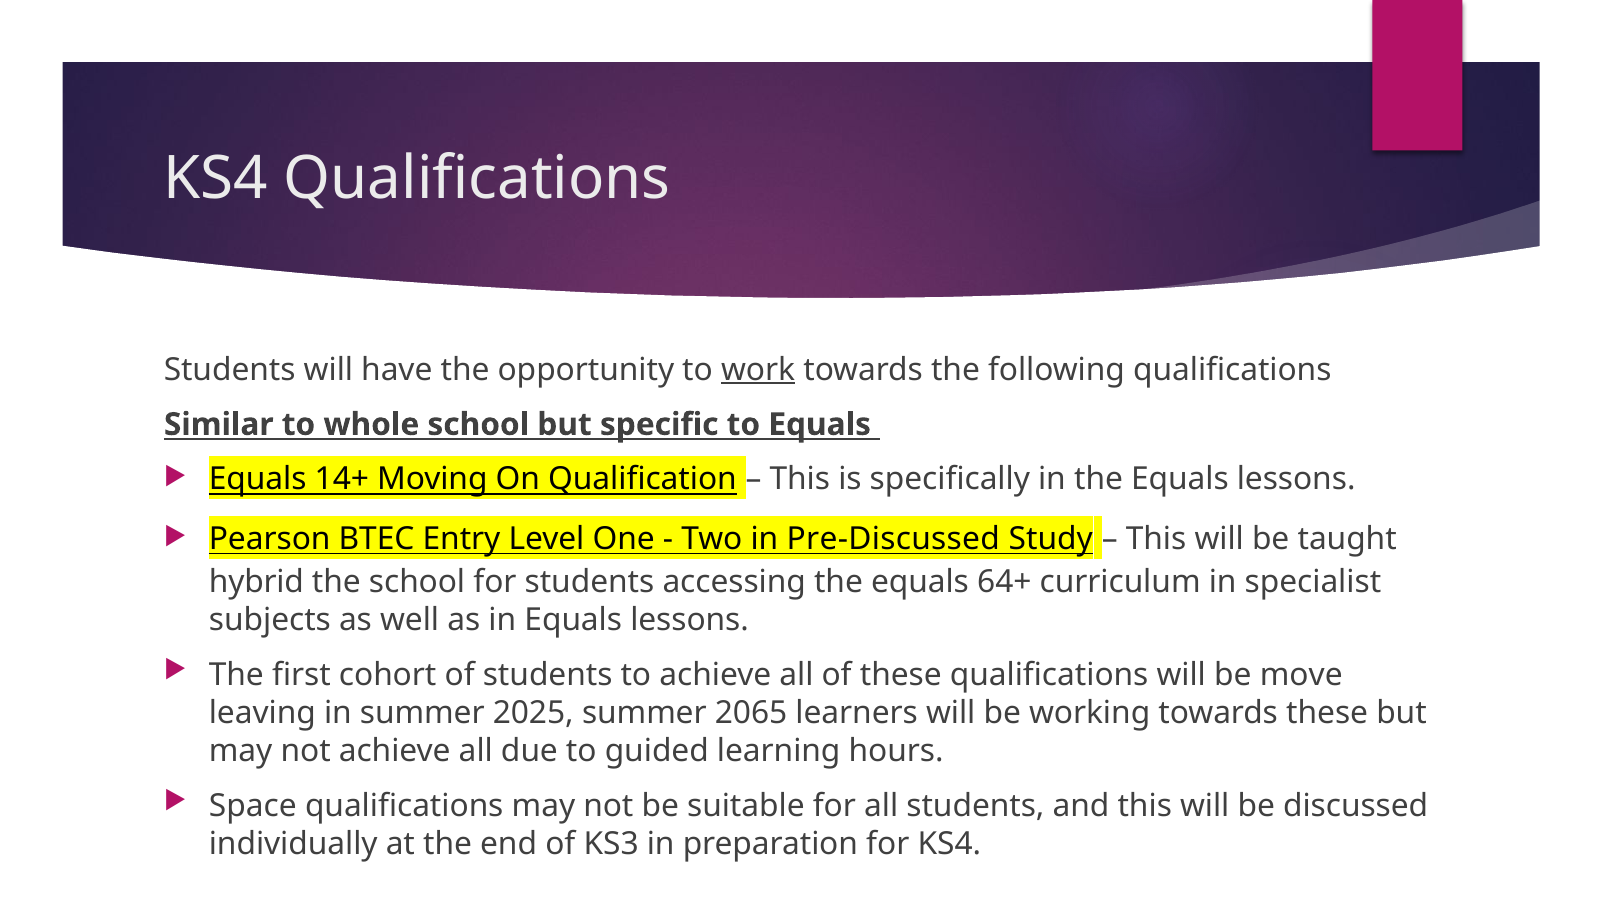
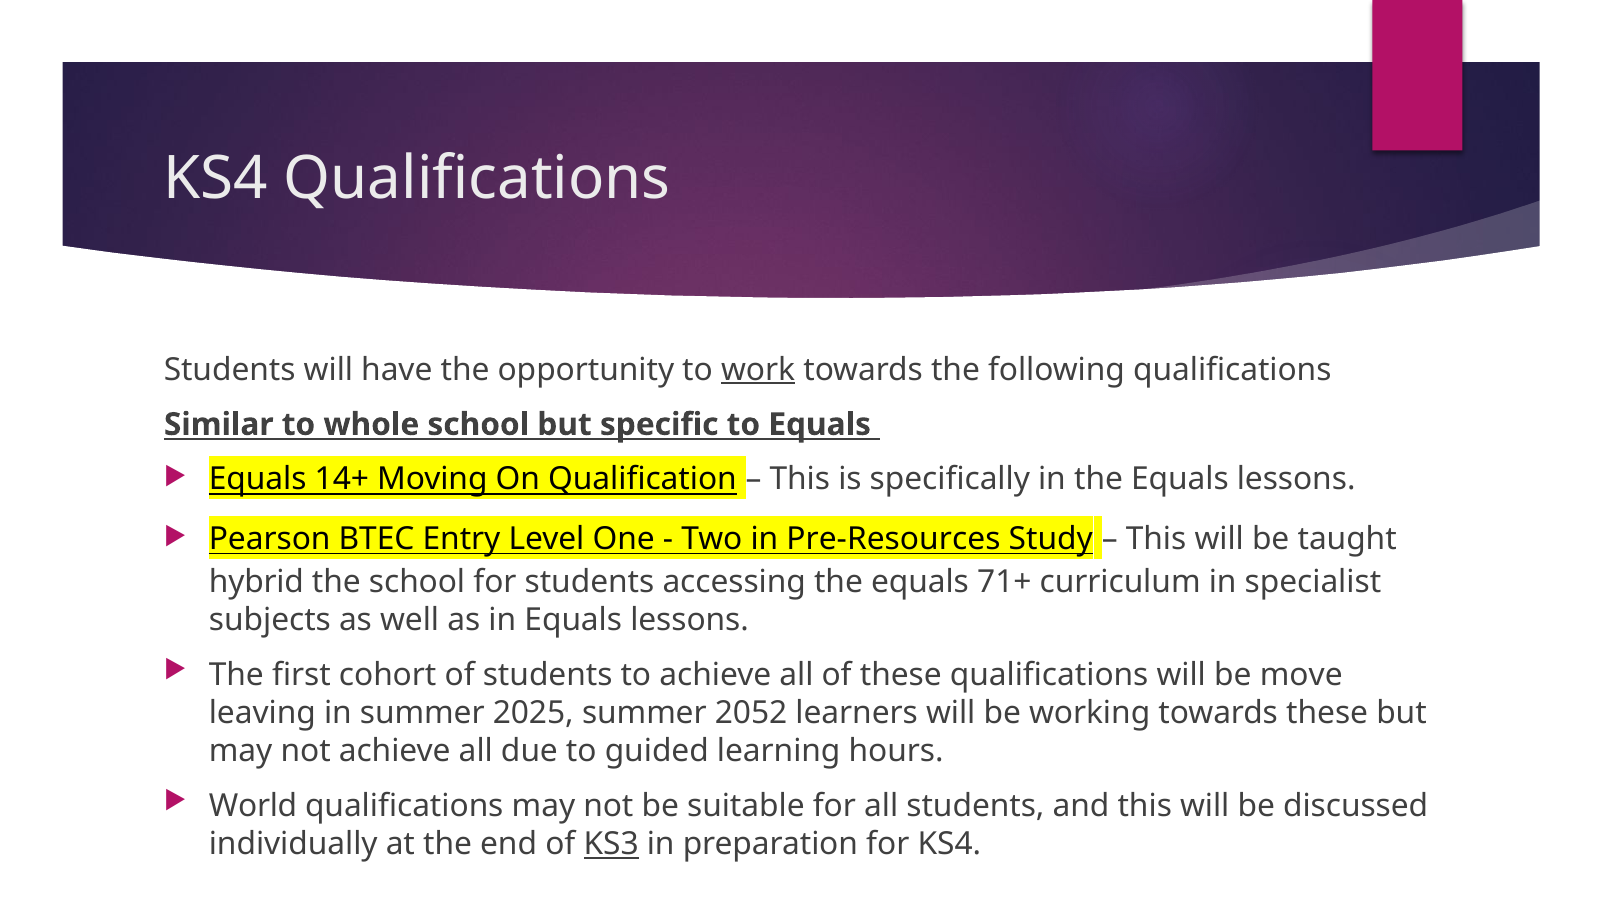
Pre-Discussed: Pre-Discussed -> Pre-Resources (893, 539)
64+: 64+ -> 71+ (1004, 582)
2065: 2065 -> 2052 (751, 713)
Space: Space -> World (253, 806)
KS3 underline: none -> present (611, 844)
